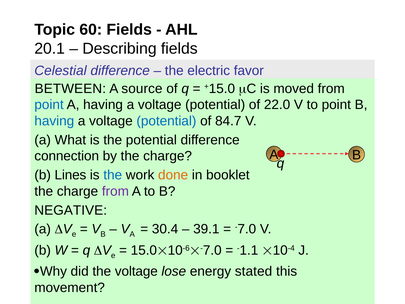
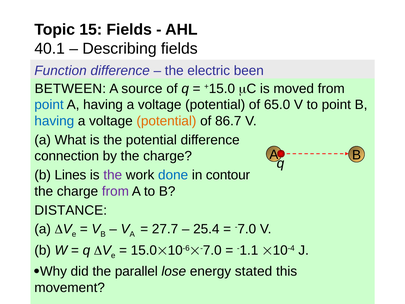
60: 60 -> 15 (91, 30)
20.1: 20.1 -> 40.1 (50, 49)
Celestial: Celestial -> Function (61, 71)
favor: favor -> been (249, 71)
22.0: 22.0 -> 65.0 (277, 105)
potential colour: blue -> orange (166, 121)
84.7: 84.7 -> 86.7 (228, 121)
the colour: blue -> purple (113, 175)
done colour: orange -> blue (173, 175)
booklet: booklet -> contour (228, 175)
NEGATIVE: NEGATIVE -> DISTANCE (71, 210)
30.4: 30.4 -> 27.7 (165, 229)
39.1: 39.1 -> 25.4 (206, 229)
the voltage: voltage -> parallel (136, 271)
